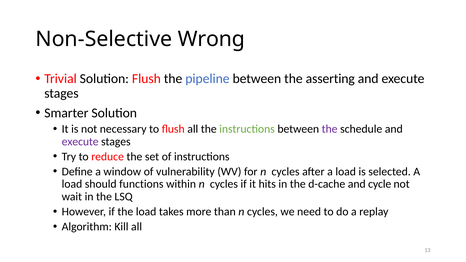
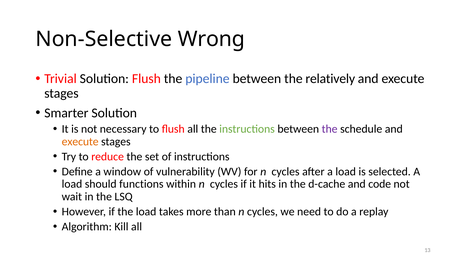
asserting: asserting -> relatively (330, 79)
execute colour: purple -> orange (80, 142)
cycle: cycle -> code (380, 184)
